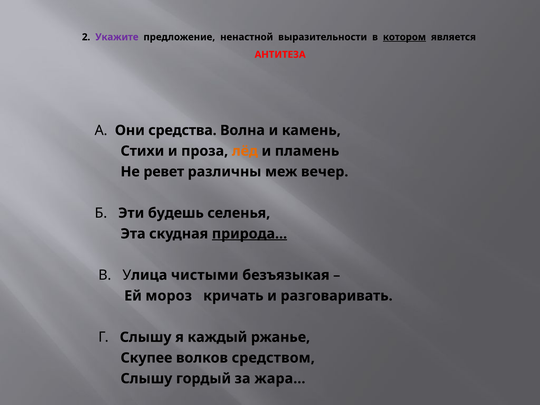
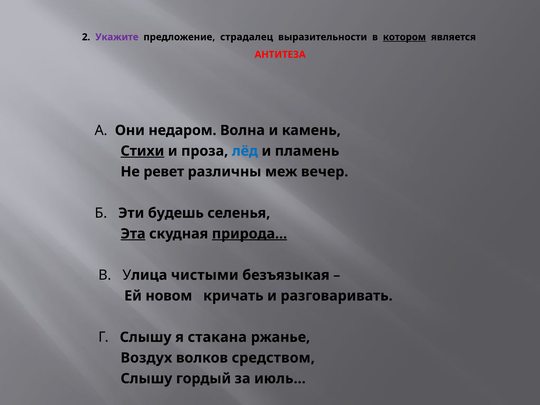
ненастной: ненастной -> страдалец (247, 37)
средства: средства -> недаром (182, 130)
Стихи underline: none -> present (142, 151)
лёд colour: orange -> blue (245, 151)
Эта underline: none -> present (133, 234)
мороз: мороз -> новом (169, 296)
каждый: каждый -> стакана (217, 337)
Скупее: Скупее -> Воздух (146, 358)
жара…: жара… -> июль… (280, 379)
